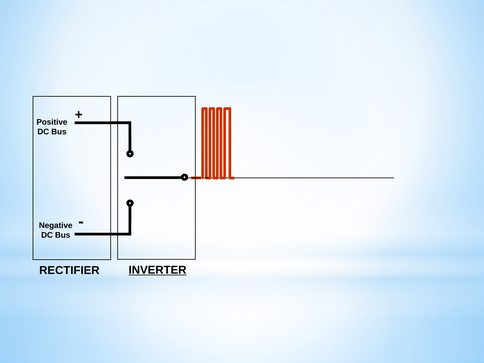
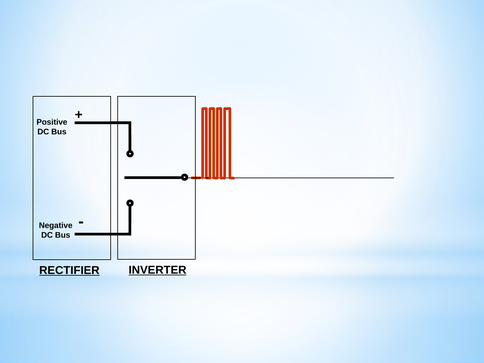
RECTIFIER underline: none -> present (69, 270)
